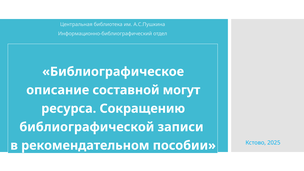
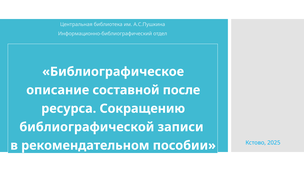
могут: могут -> после (181, 90)
